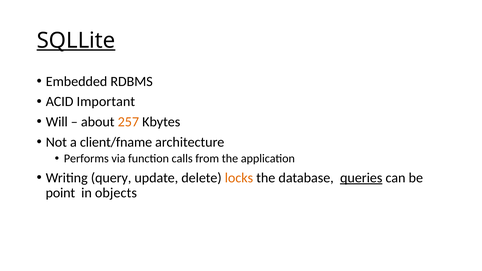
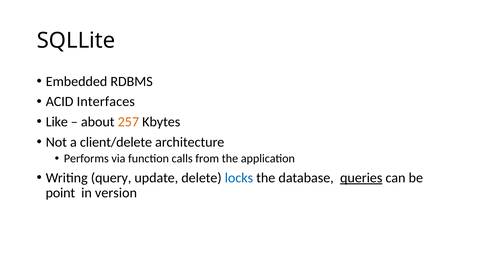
SQLLite underline: present -> none (76, 40)
Important: Important -> Interfaces (106, 102)
Will: Will -> Like (57, 122)
client/fname: client/fname -> client/delete (116, 142)
locks colour: orange -> blue (239, 178)
objects: objects -> version (116, 193)
